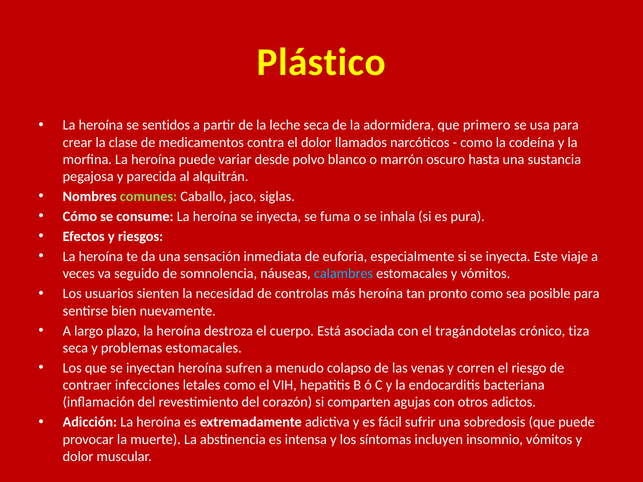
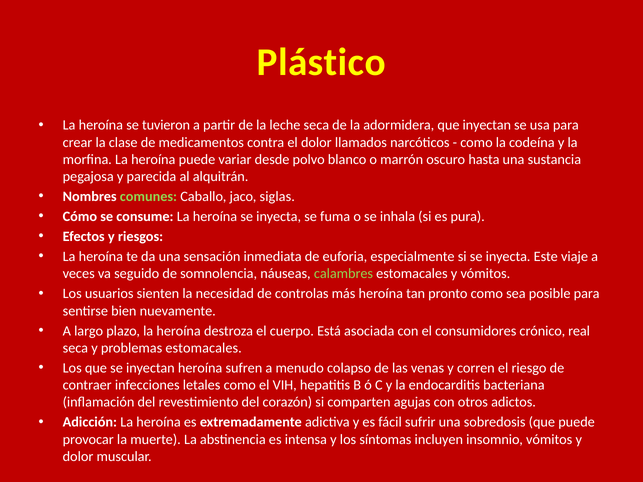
sentidos: sentidos -> tuvieron (166, 125)
que primero: primero -> inyectan (487, 125)
calambres colour: light blue -> light green (343, 274)
tragándotelas: tragándotelas -> consumidores (476, 331)
tiza: tiza -> real (579, 331)
